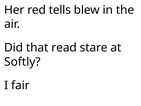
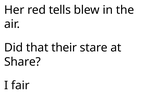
read: read -> their (64, 48)
Softly: Softly -> Share (22, 62)
